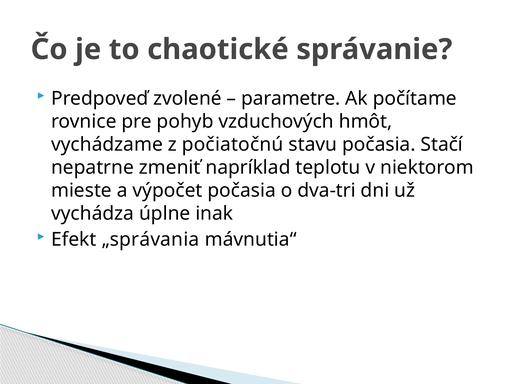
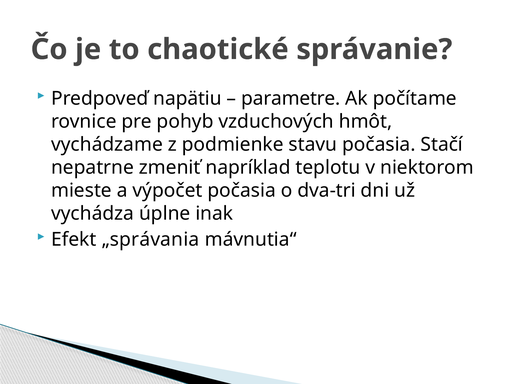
zvolené: zvolené -> napätiu (187, 98)
počiatočnú: počiatočnú -> podmienke (233, 144)
